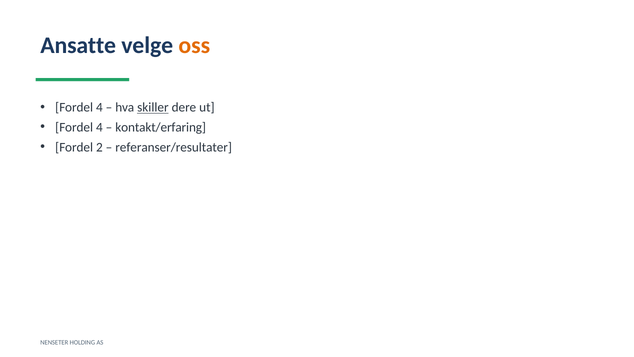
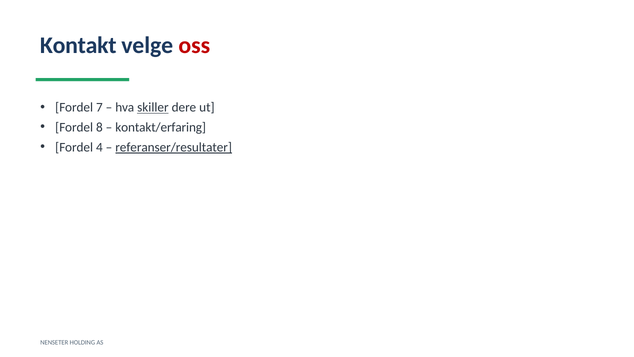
Ansatte: Ansatte -> Kontakt (78, 45)
oss colour: orange -> red (194, 45)
4: 4 -> 7 (99, 107)
4: 4 -> 8 (99, 127)
2: 2 -> 4 (99, 147)
referanser/resultater underline: none -> present (174, 147)
